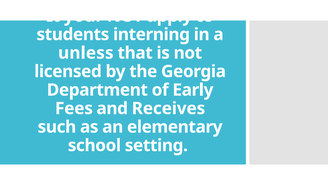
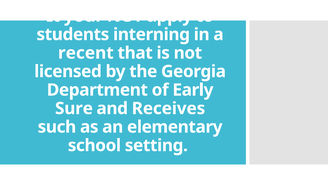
unless: unless -> recent (86, 53)
Fees: Fees -> Sure (74, 108)
